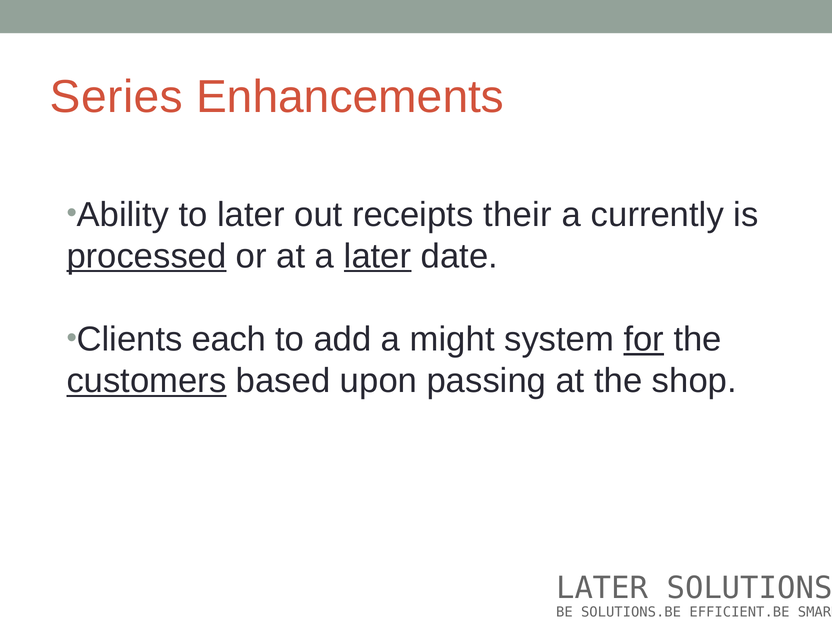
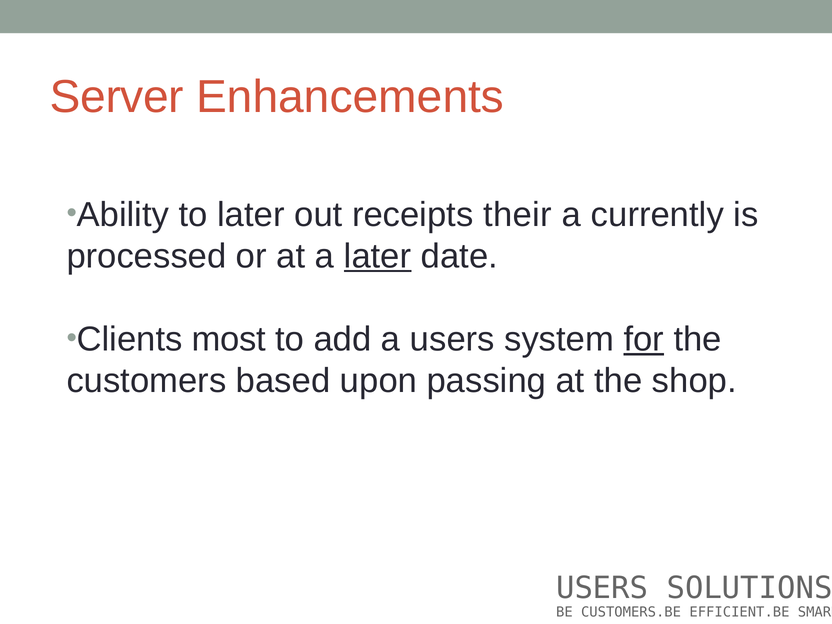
Series: Series -> Server (117, 97)
processed underline: present -> none (146, 256)
each: each -> most (229, 339)
a might: might -> users (452, 339)
customers underline: present -> none (146, 381)
LATER: LATER -> USERS (602, 588)
SOLUTIONS.BE: SOLUTIONS.BE -> CUSTOMERS.BE (631, 612)
